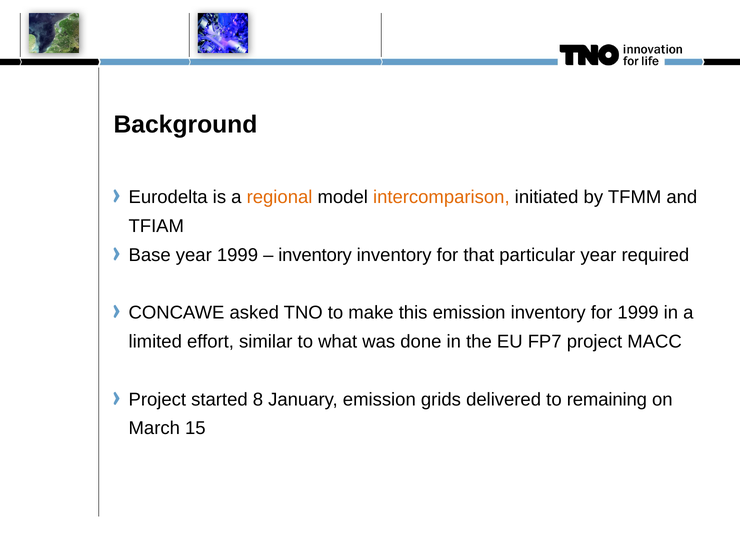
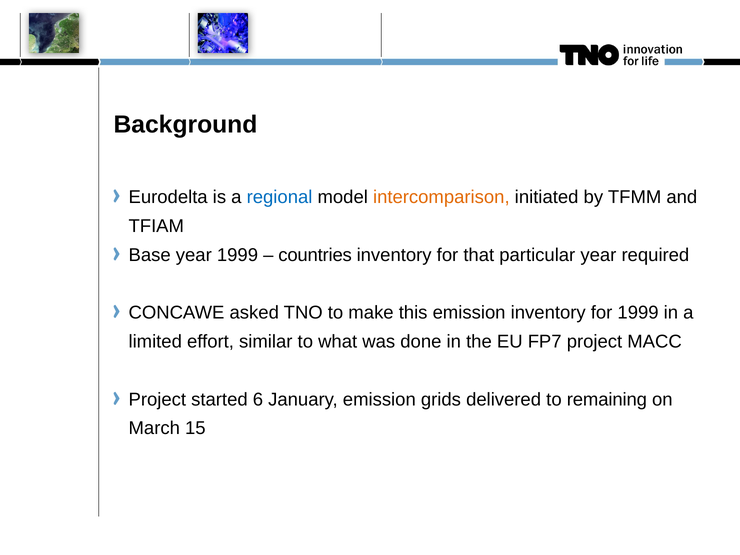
regional colour: orange -> blue (280, 197)
inventory: inventory -> countries (315, 255)
8: 8 -> 6 (258, 399)
